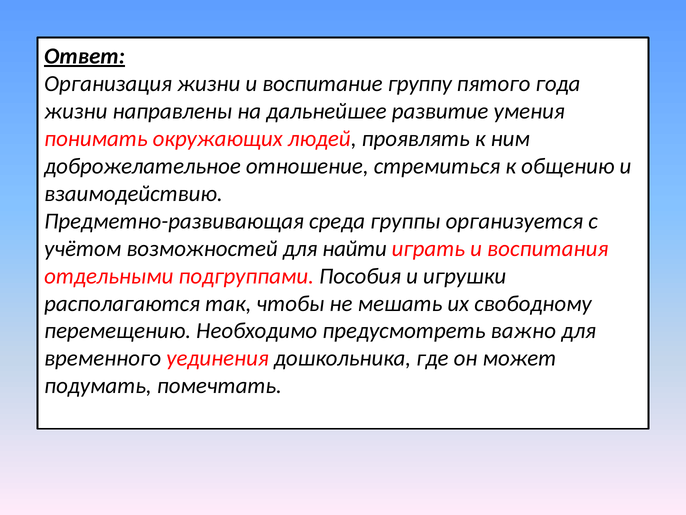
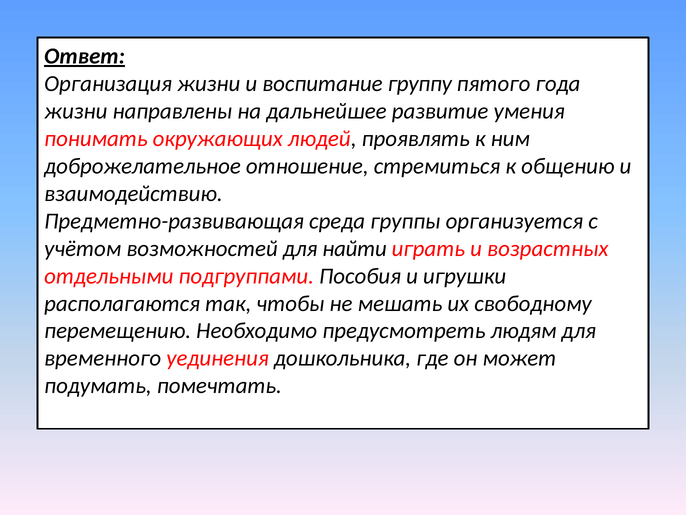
воспитания: воспитания -> возрастных (548, 248)
важно: важно -> людям (524, 331)
